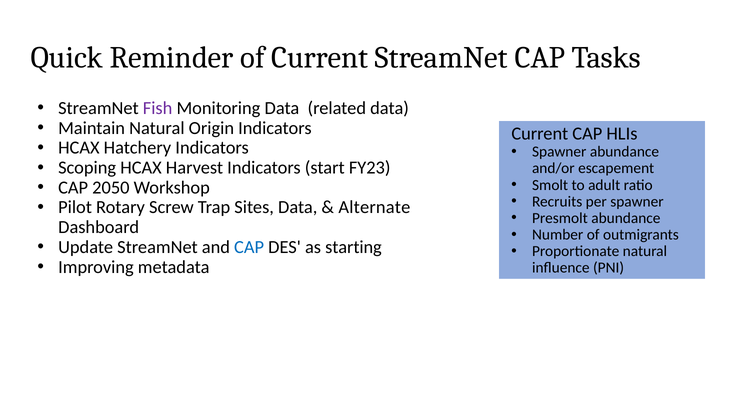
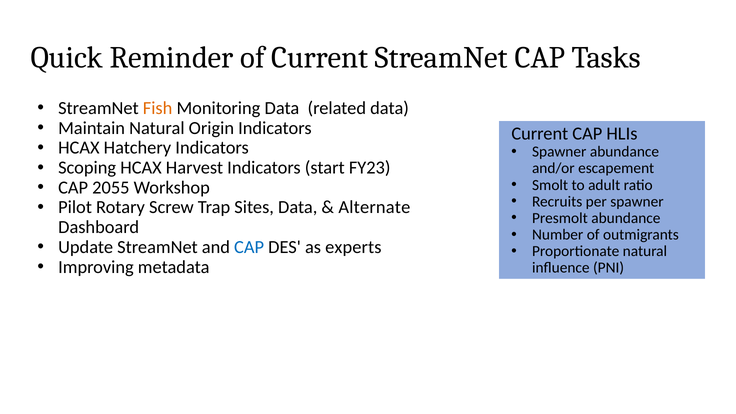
Fish colour: purple -> orange (158, 108)
2050: 2050 -> 2055 (111, 188)
starting: starting -> experts (353, 247)
